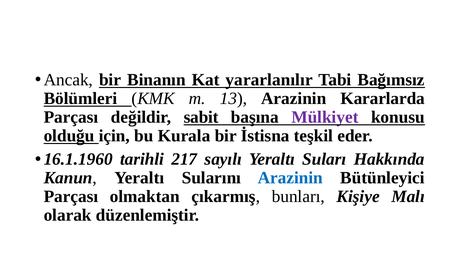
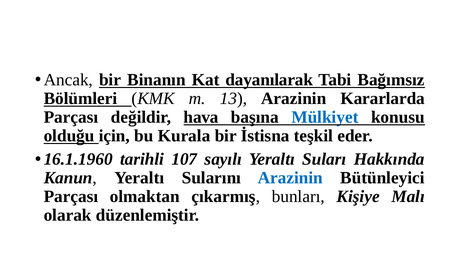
yararlanılır: yararlanılır -> dayanılarak (269, 80)
sabit: sabit -> hava (201, 117)
Mülkiyet colour: purple -> blue (325, 117)
217: 217 -> 107 (184, 159)
